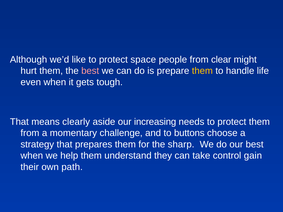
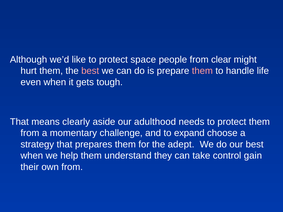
them colour: yellow -> pink (202, 71)
increasing: increasing -> adulthood (155, 122)
buttons: buttons -> expand (189, 133)
sharp: sharp -> adept (181, 145)
own path: path -> from (72, 167)
